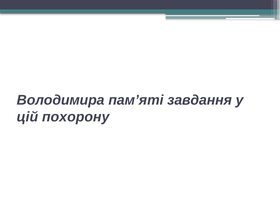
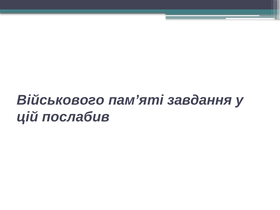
Володимира: Володимира -> Військового (61, 100)
похорону: похорону -> послабив (76, 117)
